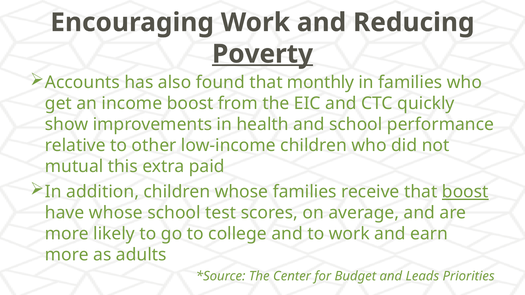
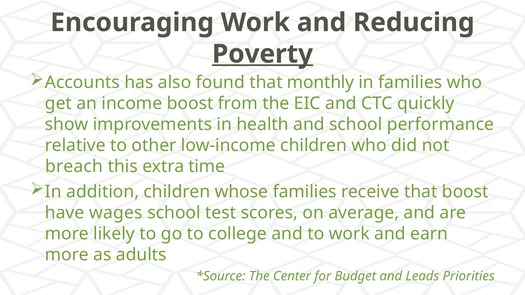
mutual: mutual -> breach (74, 167)
paid: paid -> time (207, 167)
boost underline: present -> none (465, 192)
have whose: whose -> wages (116, 213)
